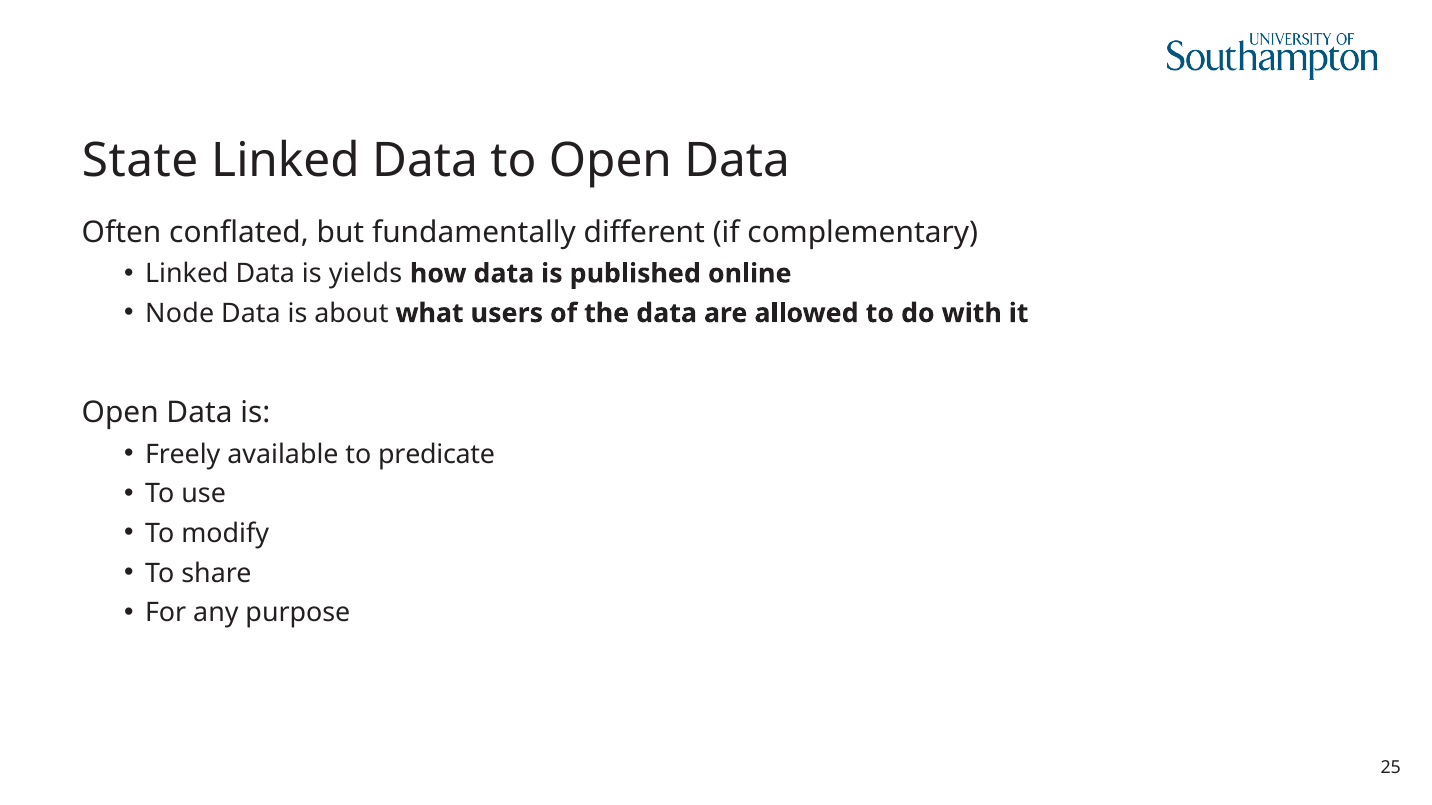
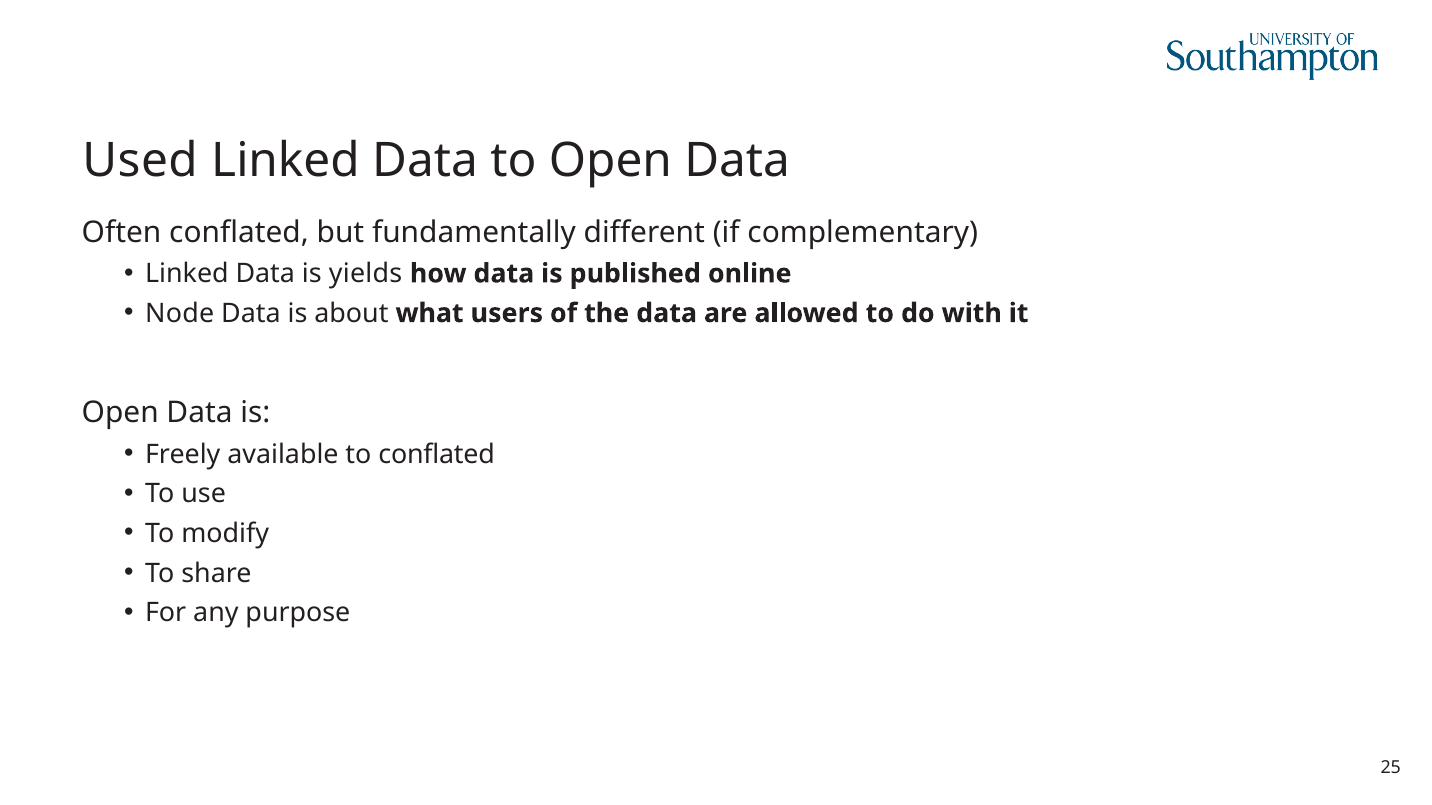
State: State -> Used (140, 161)
to predicate: predicate -> conflated (437, 455)
